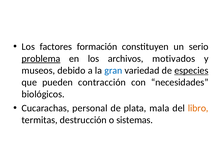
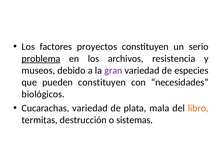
formación: formación -> proyectos (97, 47)
motivados: motivados -> resistencia (174, 58)
gran colour: blue -> purple (113, 70)
especies underline: present -> none (191, 70)
pueden contracción: contracción -> constituyen (102, 82)
Cucarachas personal: personal -> variedad (90, 108)
